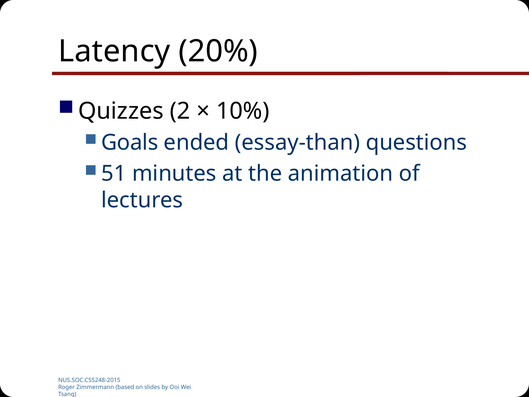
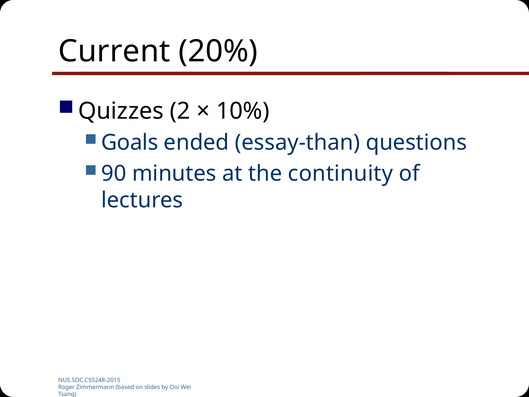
Latency: Latency -> Current (114, 51)
51: 51 -> 90 (114, 173)
animation: animation -> continuity (340, 173)
